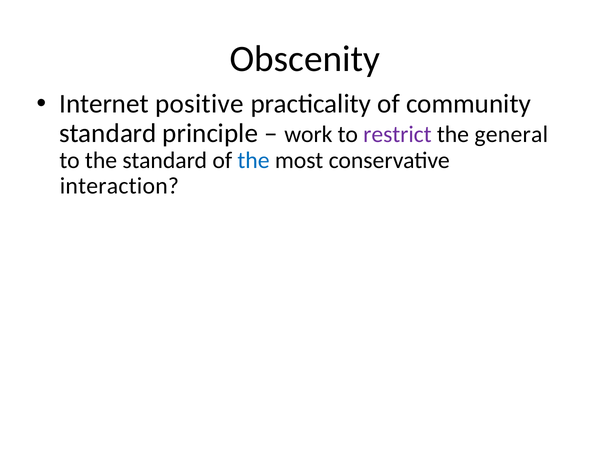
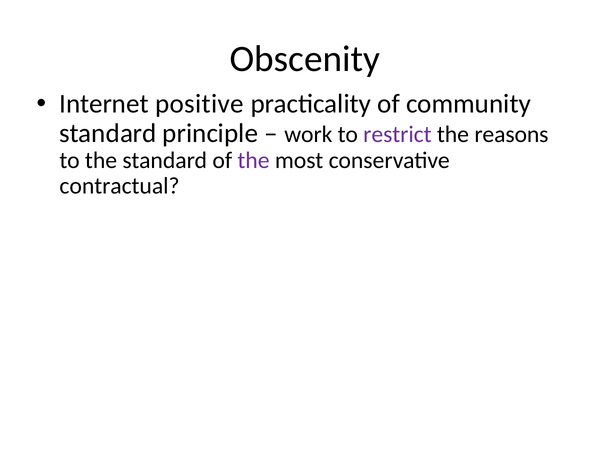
general: general -> reasons (511, 134)
the colour: blue -> purple (254, 161)
interaction: interaction -> contractual (120, 186)
